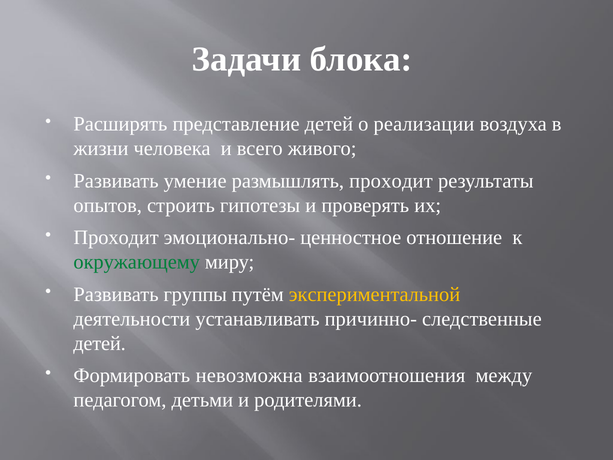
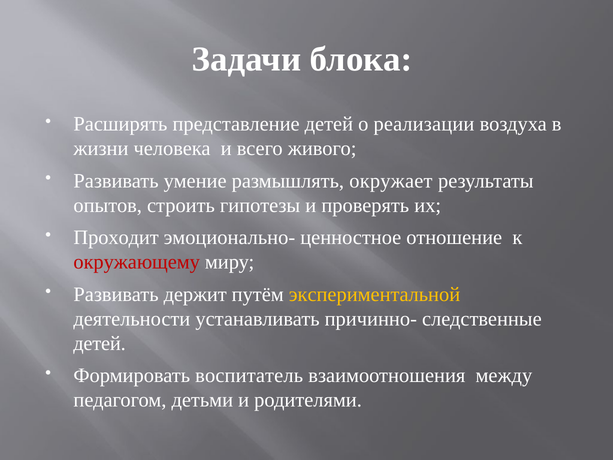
размышлять проходит: проходит -> окружает (391, 181)
окружающему colour: green -> red (137, 262)
группы: группы -> держит (195, 294)
невозможна: невозможна -> воспитатель (249, 375)
